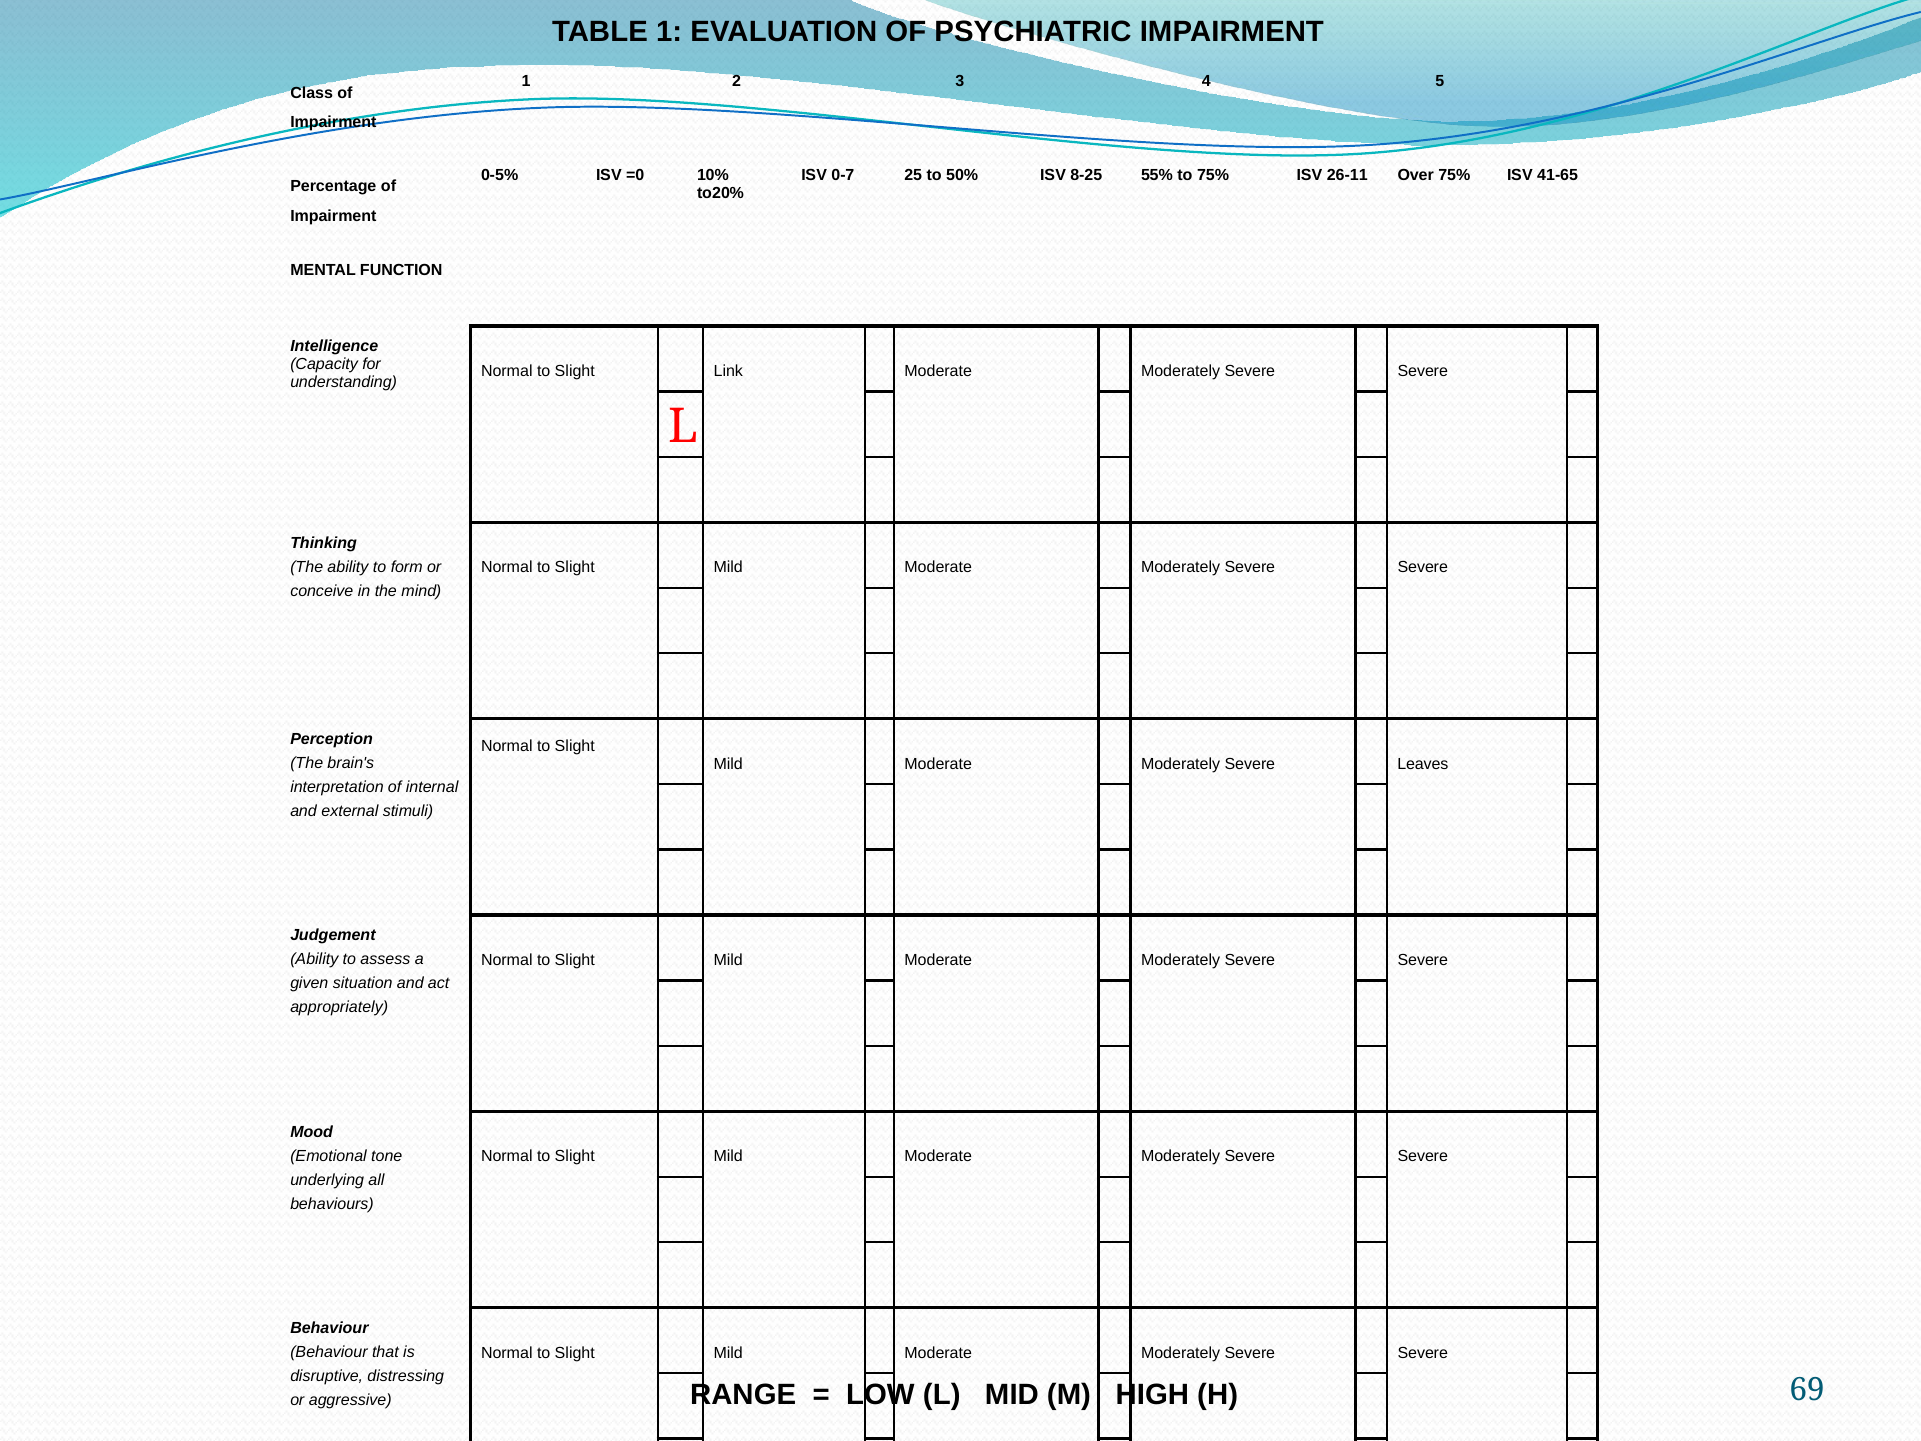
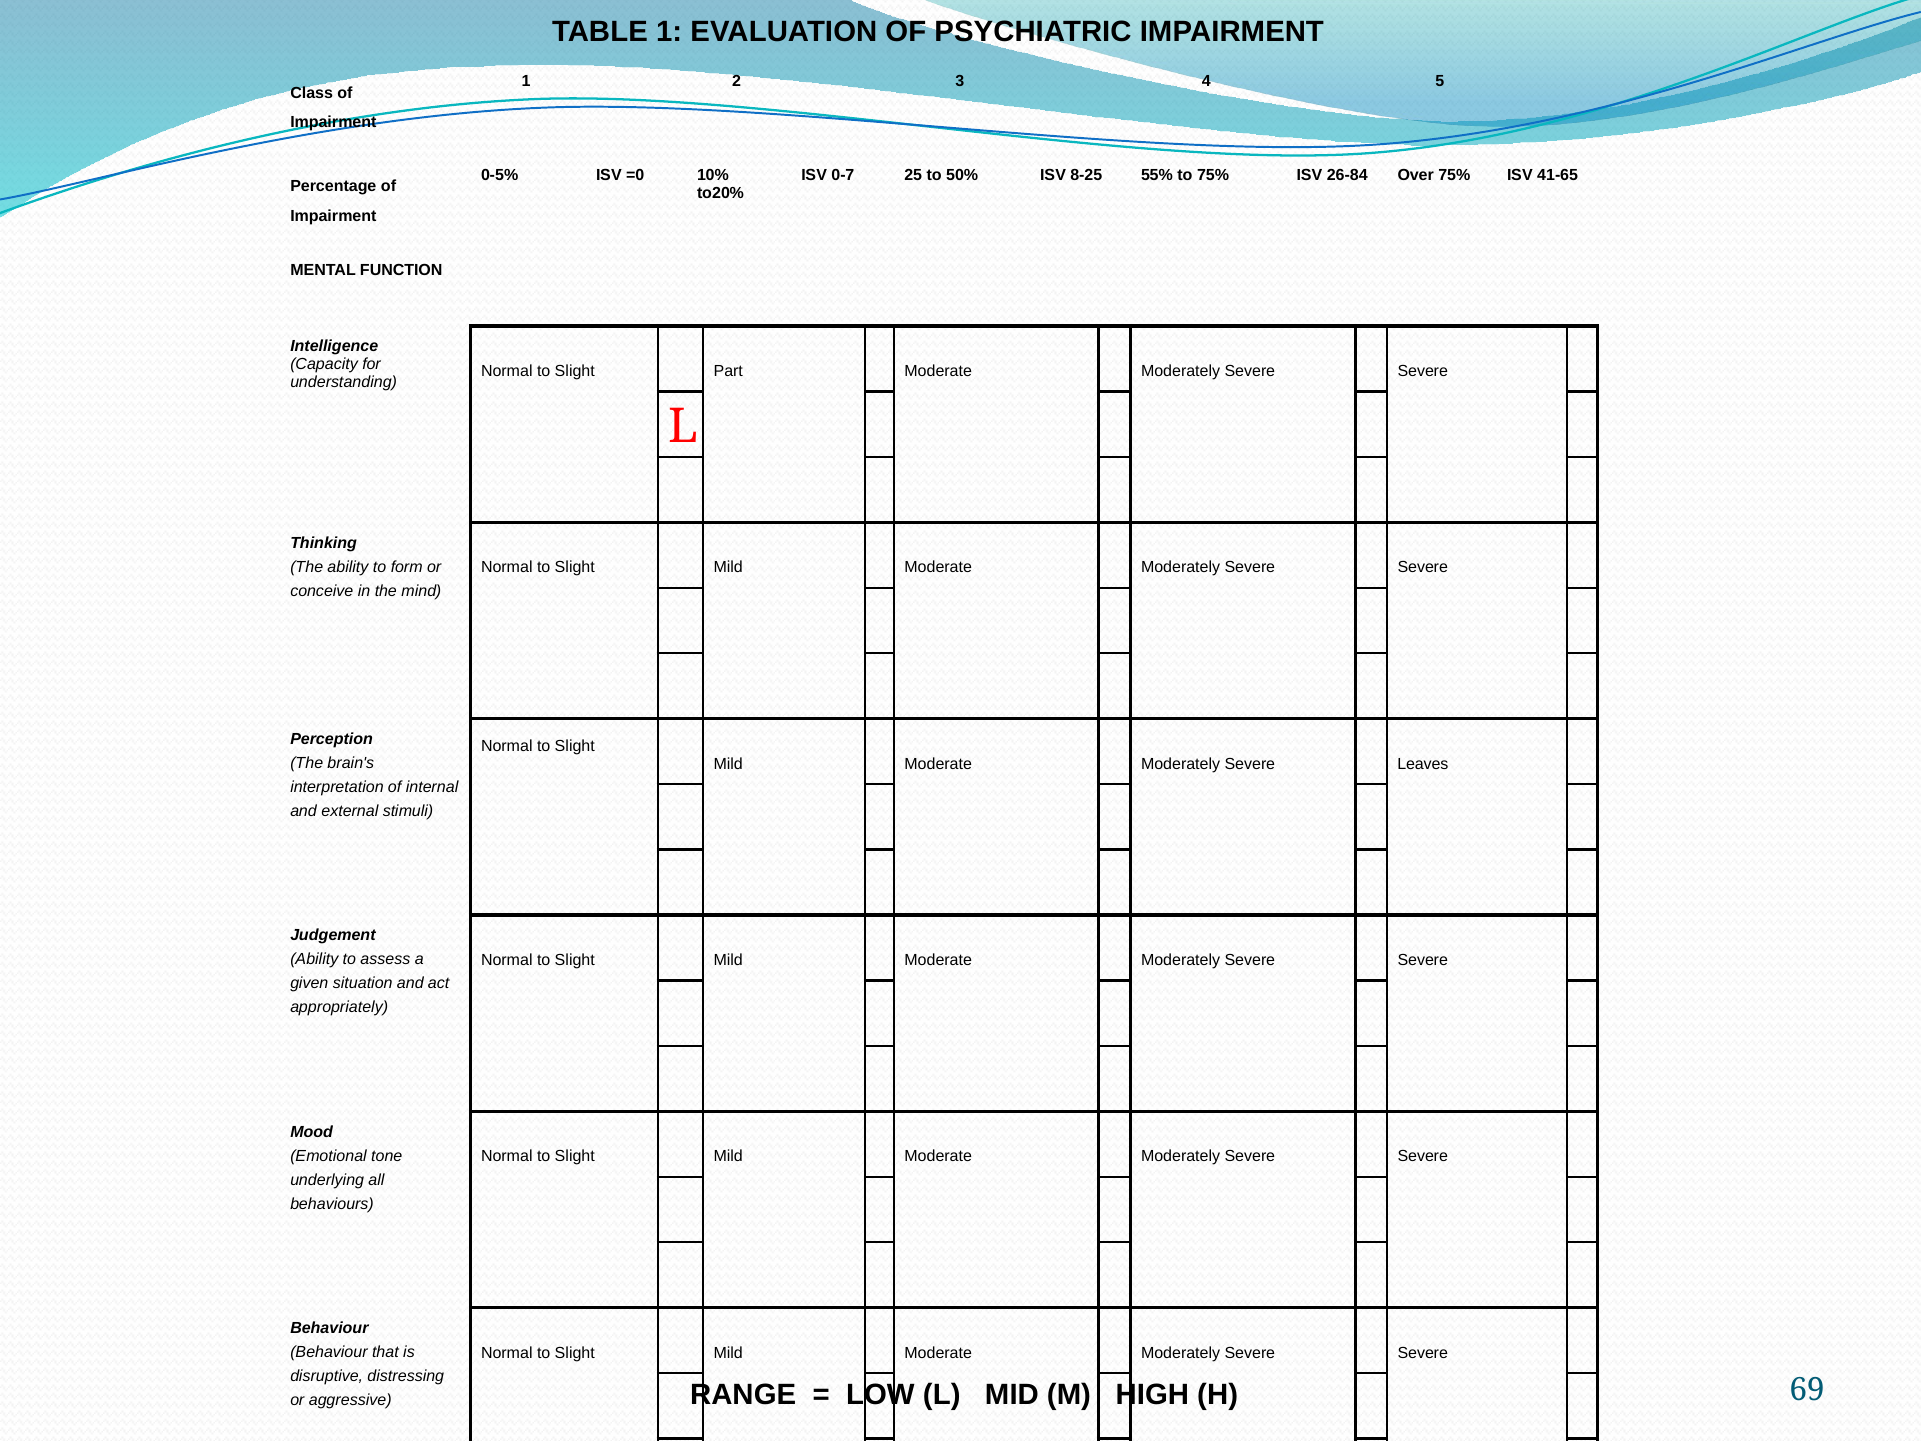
26-11: 26-11 -> 26-84 (1347, 175)
Link: Link -> Part (728, 371)
